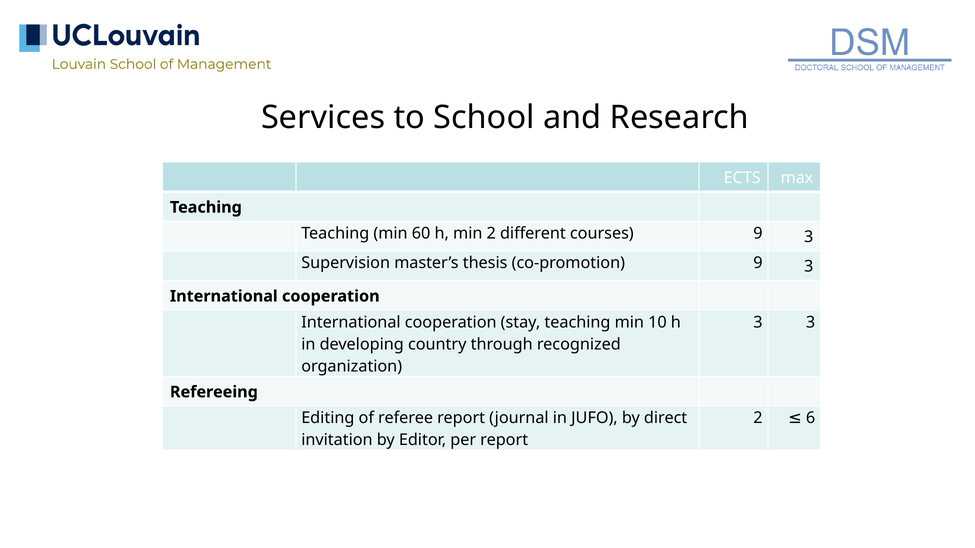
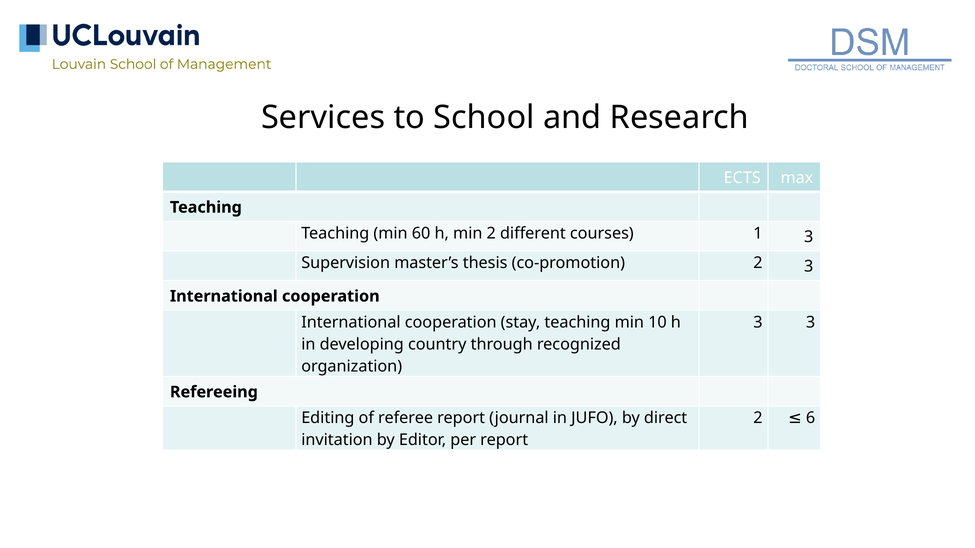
courses 9: 9 -> 1 (758, 234)
co-promotion 9: 9 -> 2 (758, 263)
